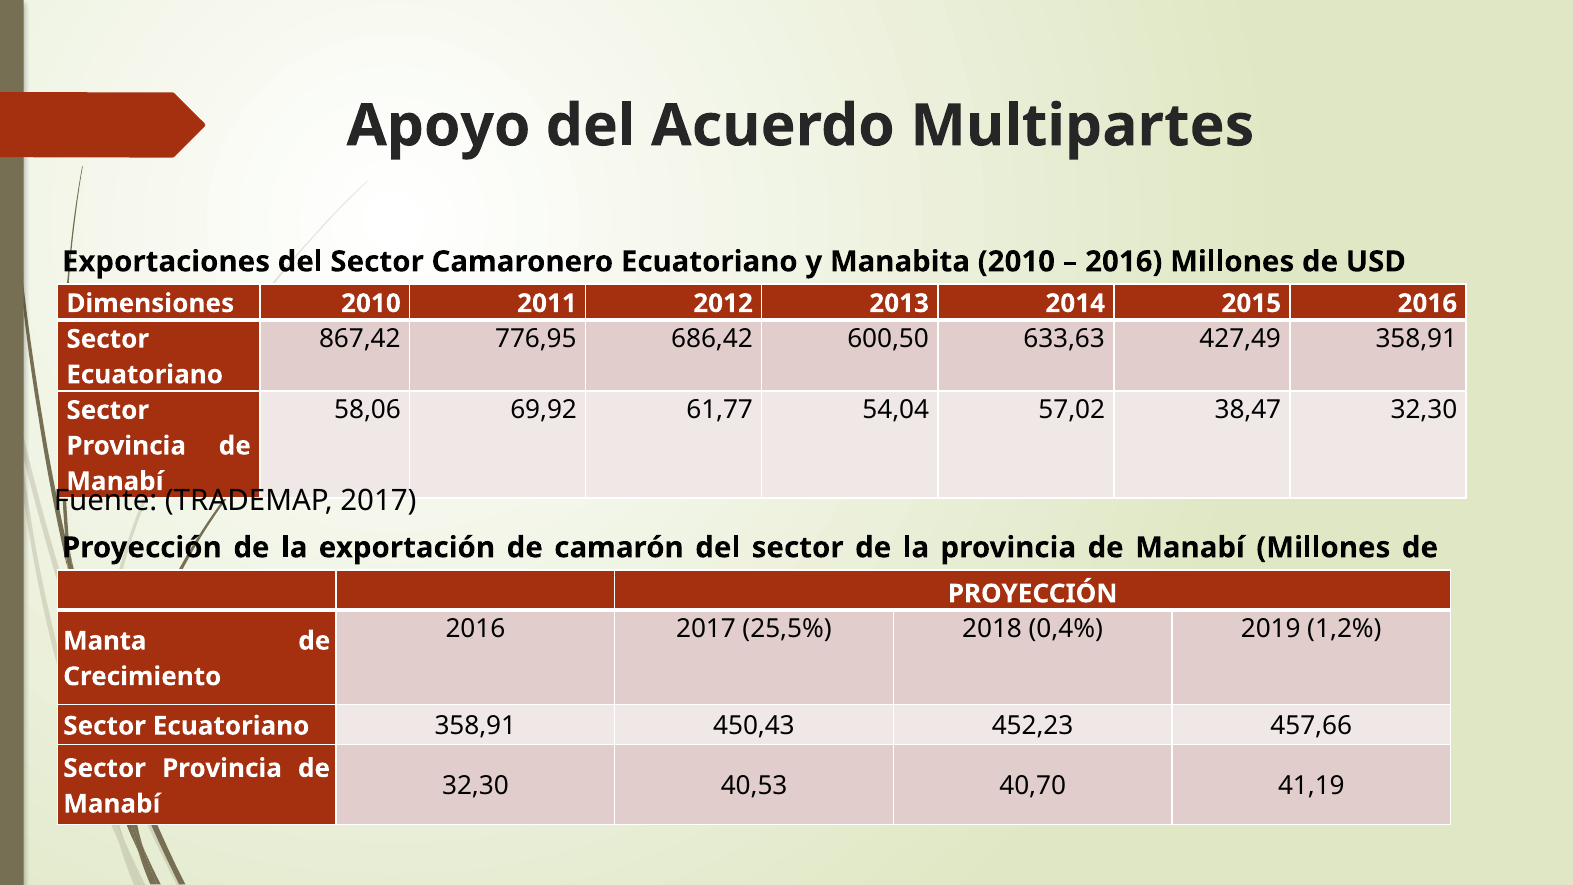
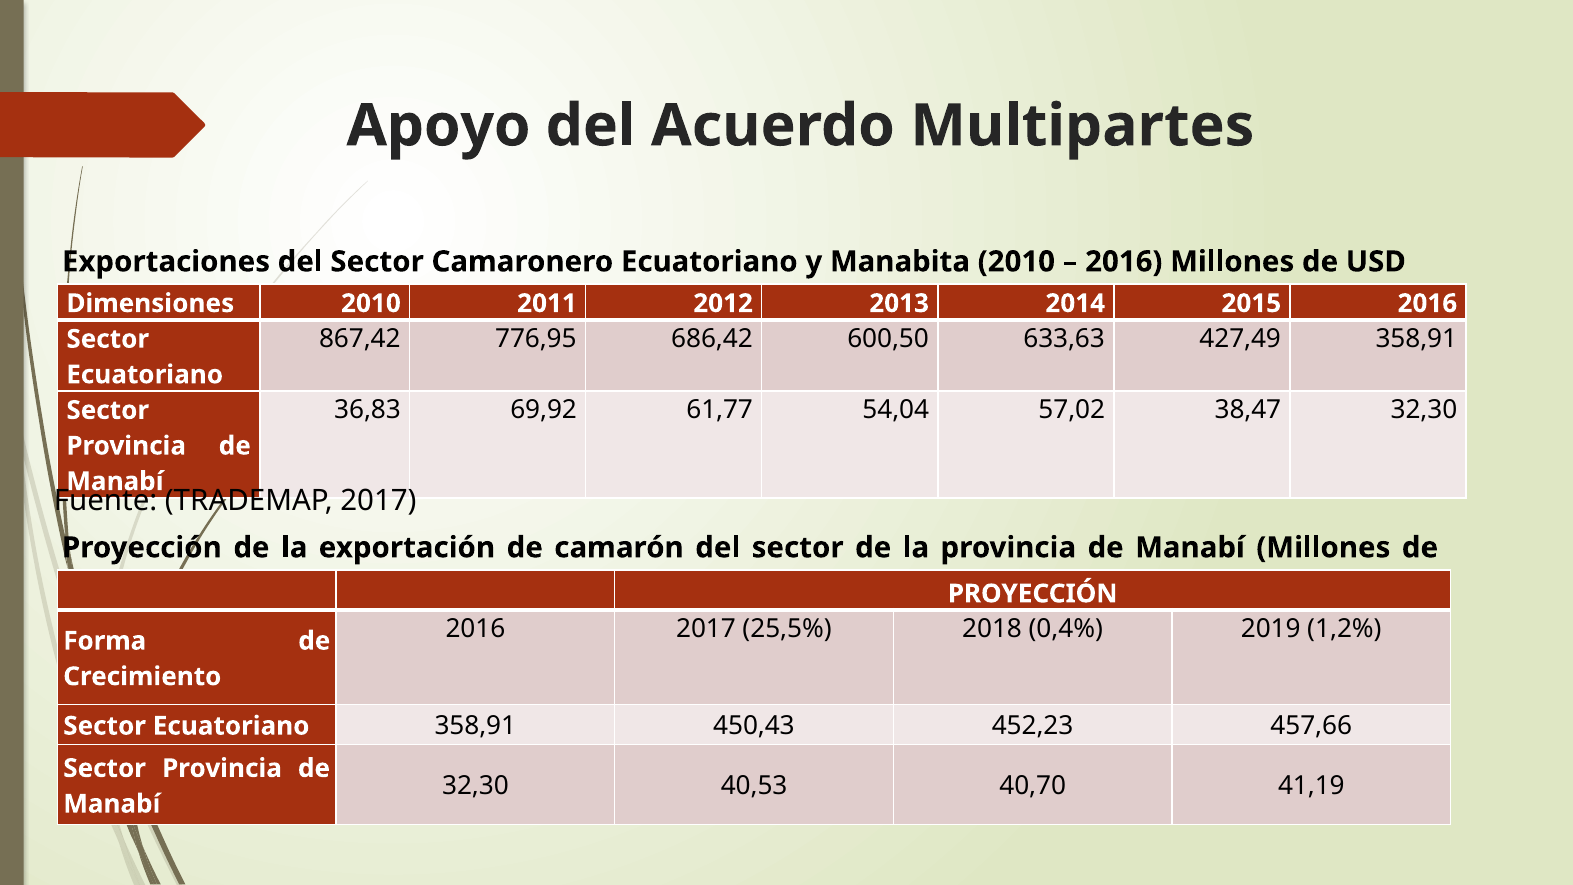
58,06: 58,06 -> 36,83 (368, 410)
Manta: Manta -> Forma (105, 641)
